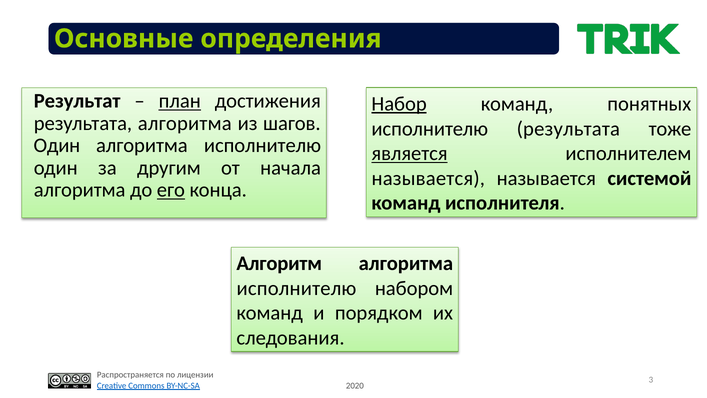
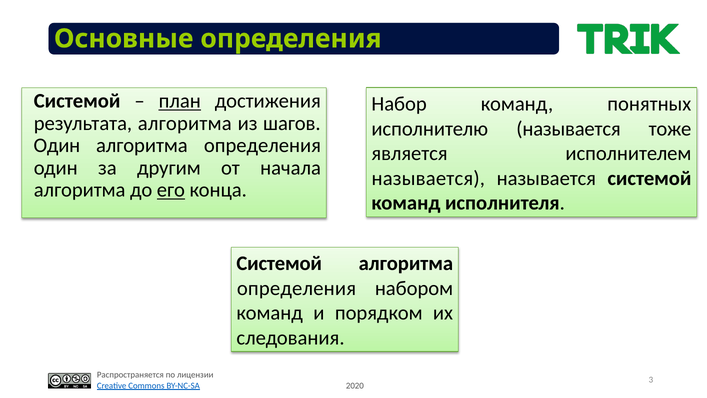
Результат: Результат -> Системой (77, 101)
Набор underline: present -> none (399, 104)
исполнителю результата: результата -> называется (569, 129)
исполнителю: исполнителю -> определения (262, 146)
является underline: present -> none (410, 153)
Алгоритм: Алгоритм -> Системой (279, 263)
исполнителю: исполнителю -> определения (296, 288)
